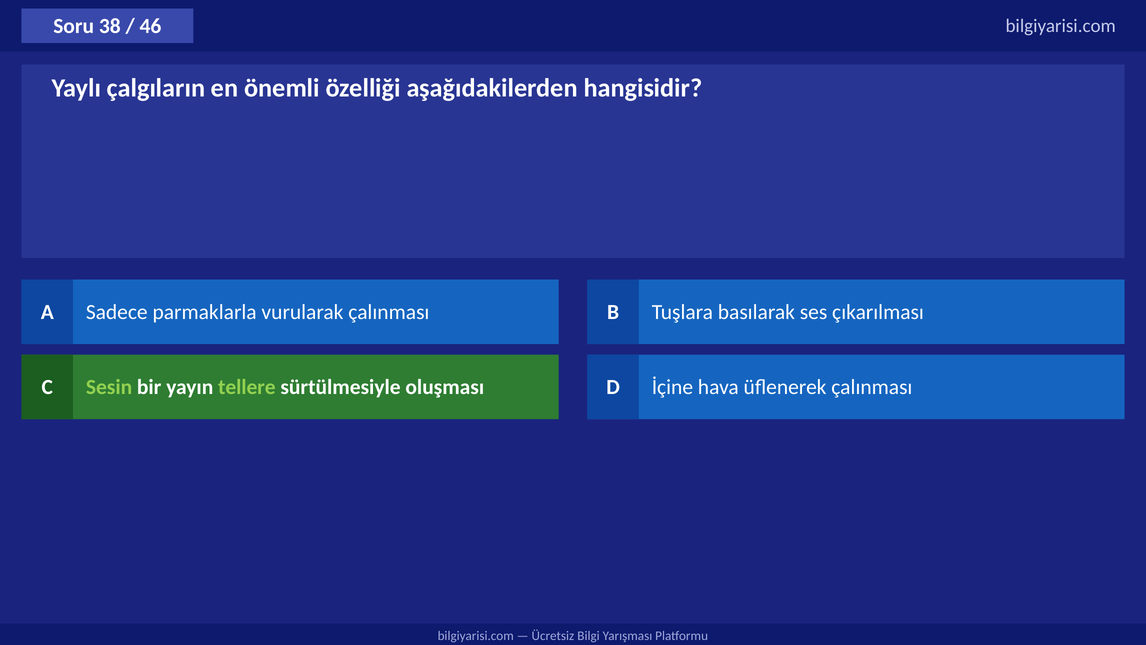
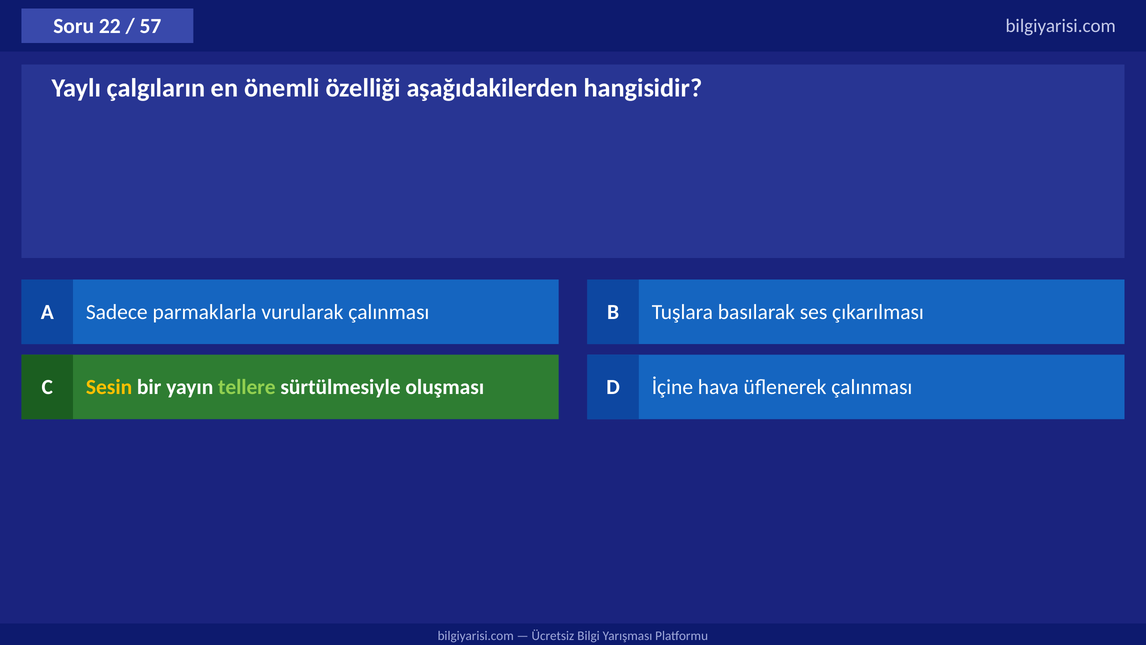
38: 38 -> 22 (110, 26)
46: 46 -> 57 (150, 26)
Sesin colour: light green -> yellow (109, 387)
